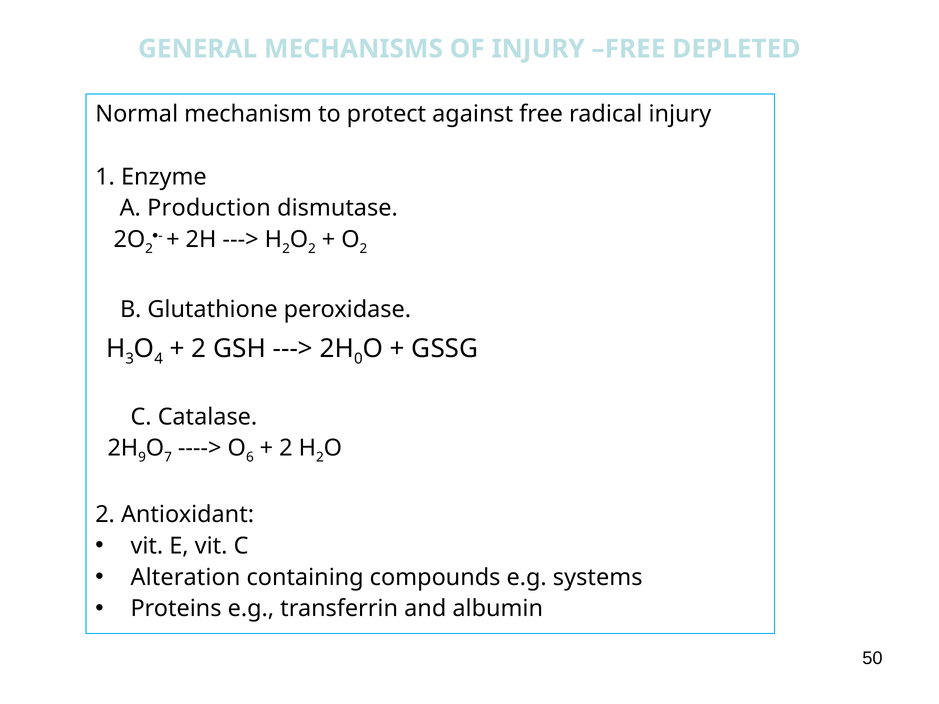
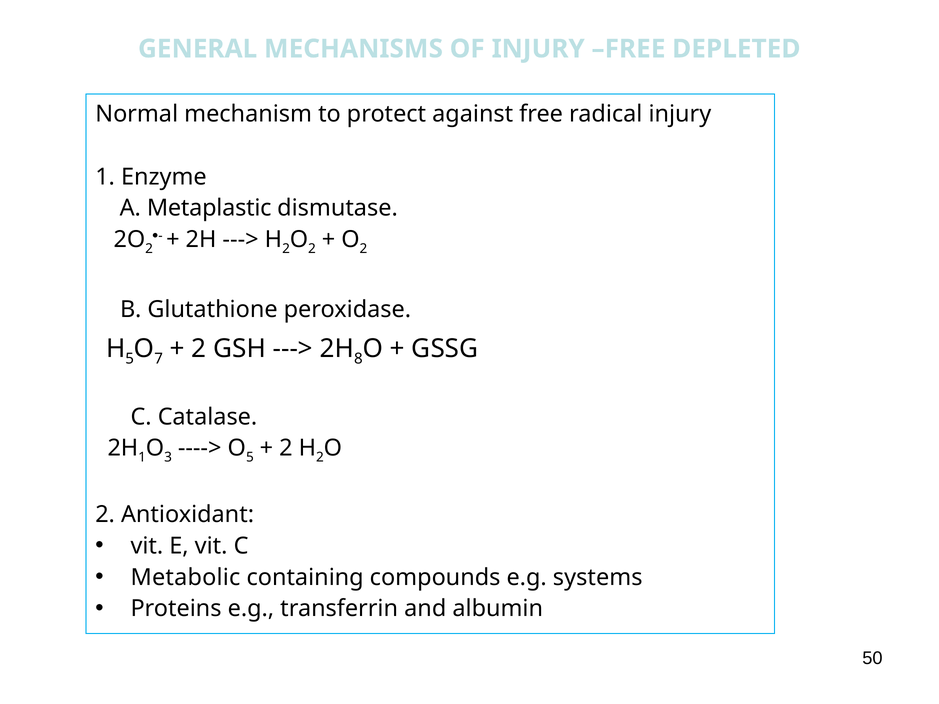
Production: Production -> Metaplastic (209, 208)
3: 3 -> 5 (130, 359)
4: 4 -> 7 (159, 359)
0: 0 -> 8 (358, 359)
2H 9: 9 -> 1 (142, 458)
7: 7 -> 3 (168, 458)
6: 6 -> 5 (250, 458)
Alteration: Alteration -> Metabolic (185, 578)
